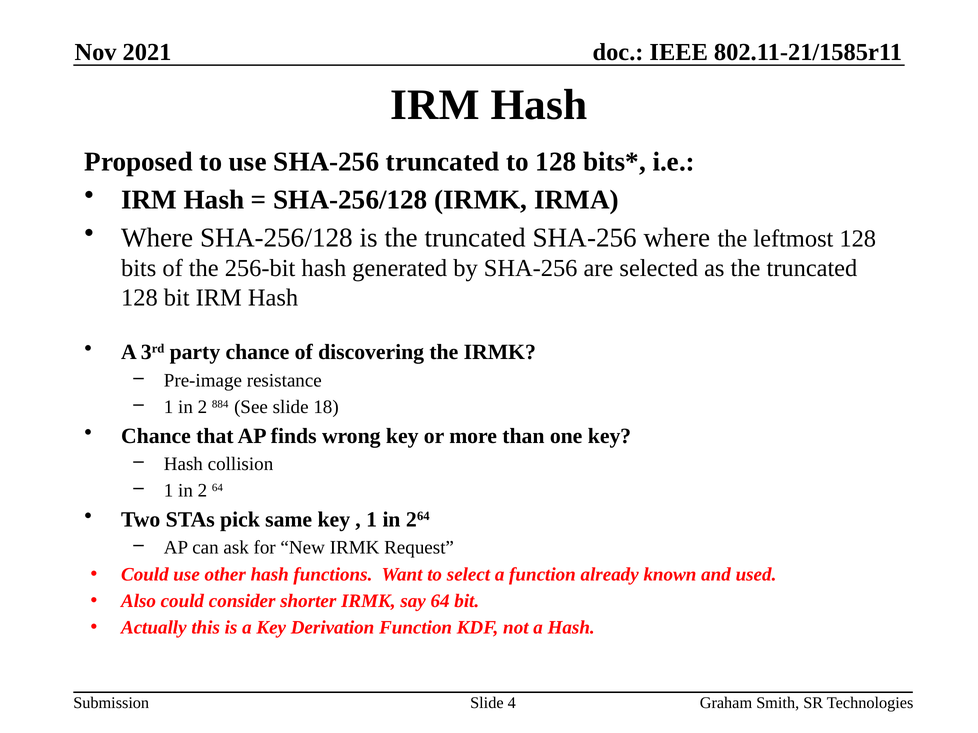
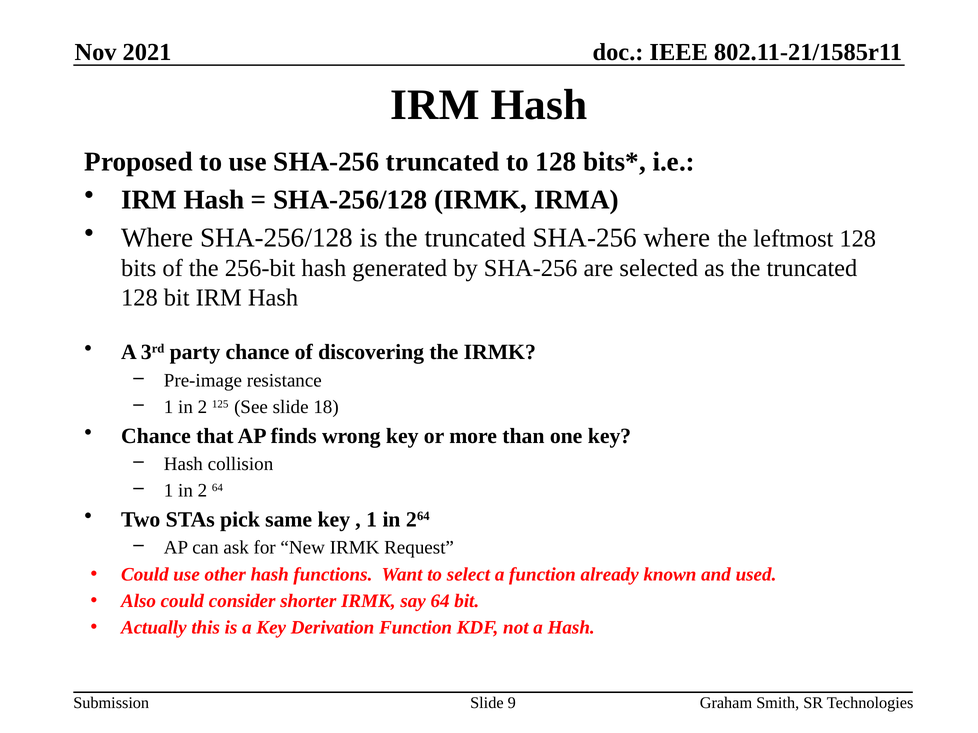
884: 884 -> 125 (220, 404)
4: 4 -> 9 (512, 703)
